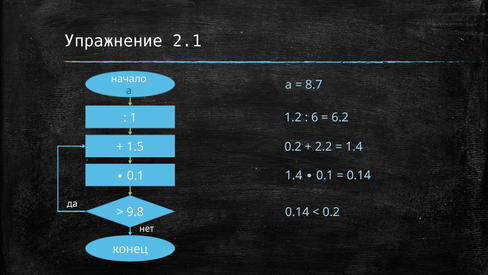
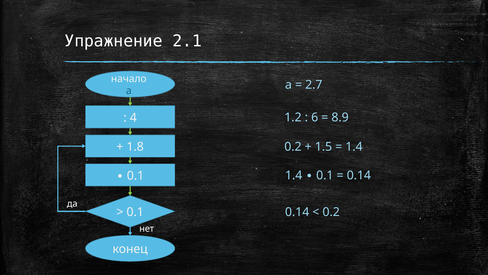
8.7: 8.7 -> 2.7 (314, 85)
6.2: 6.2 -> 8.9 (340, 117)
1: 1 -> 4 (133, 118)
2.2: 2.2 -> 1.5 (323, 147)
1.5: 1.5 -> 1.8 (135, 147)
9.8: 9.8 -> 0.1 (135, 212)
